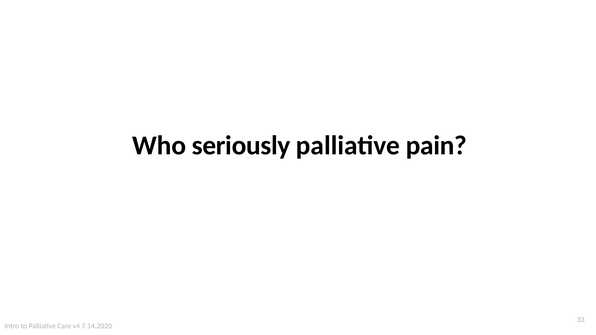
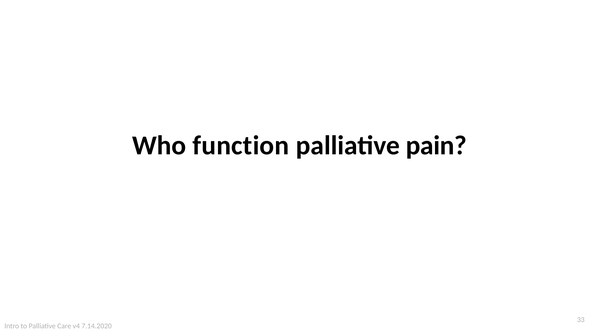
seriously: seriously -> function (241, 146)
